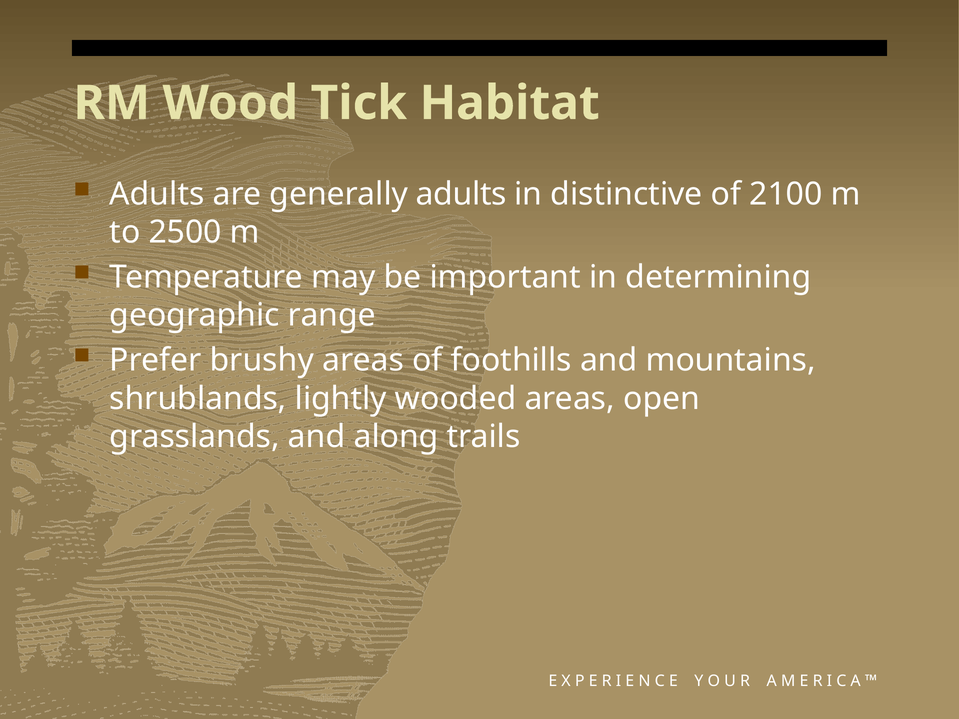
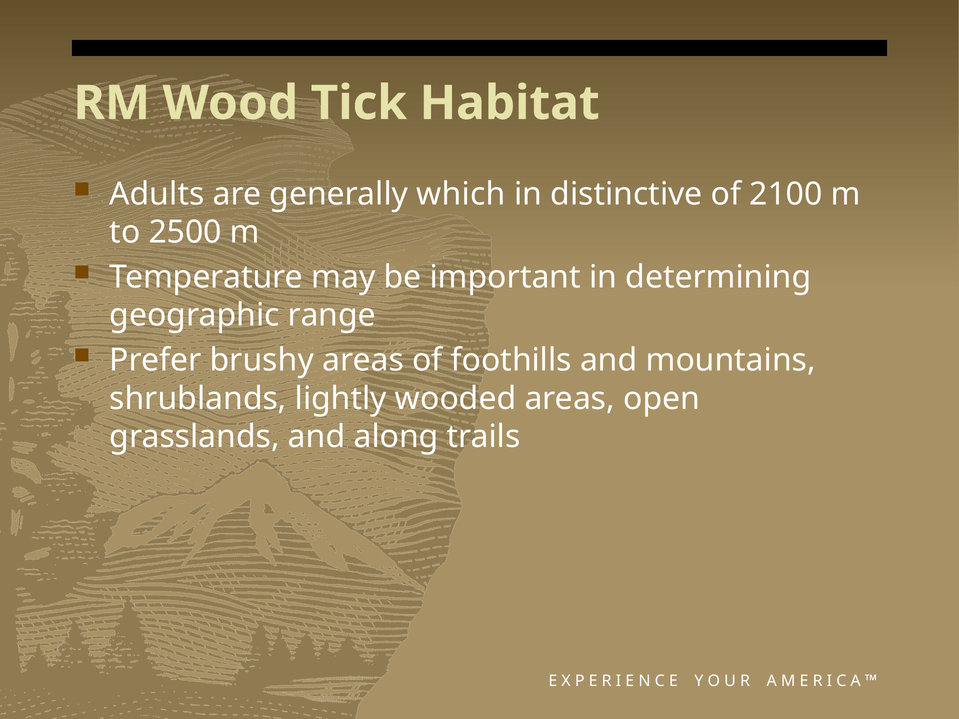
generally adults: adults -> which (461, 194)
